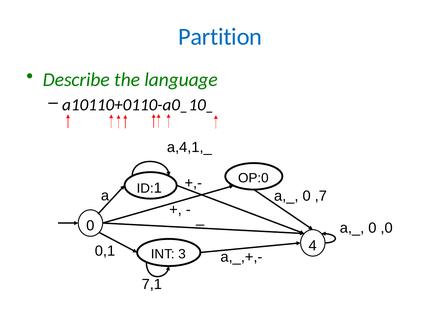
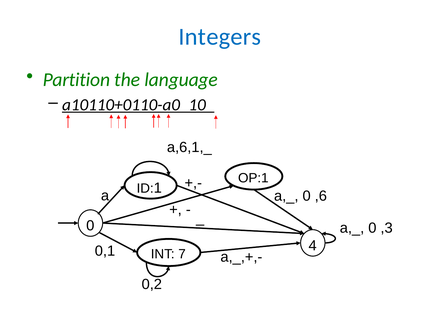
Partition: Partition -> Integers (220, 37)
Describe: Describe -> Partition (76, 80)
a10110+0110-a0_10_ underline: none -> present (138, 105)
a,4,1,_: a,4,1,_ -> a,6,1,_ (189, 147)
OP:0: OP:0 -> OP:1 (253, 178)
,7: ,7 -> ,6 (321, 196)
,0: ,0 -> ,3 (387, 228)
3: 3 -> 7 (182, 254)
7,1: 7,1 -> 0,2 (152, 284)
